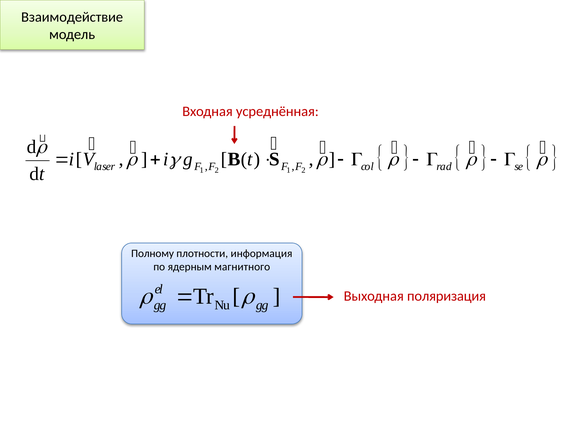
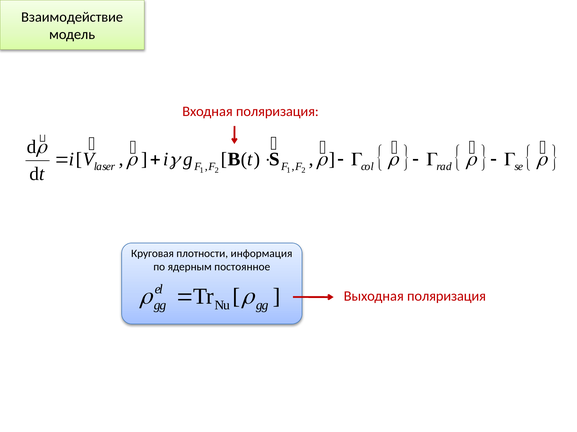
Входная усреднённая: усреднённая -> поляризация (277, 112)
Полному: Полному -> Круговая (153, 254)
магнитного: магнитного -> постоянное (242, 267)
